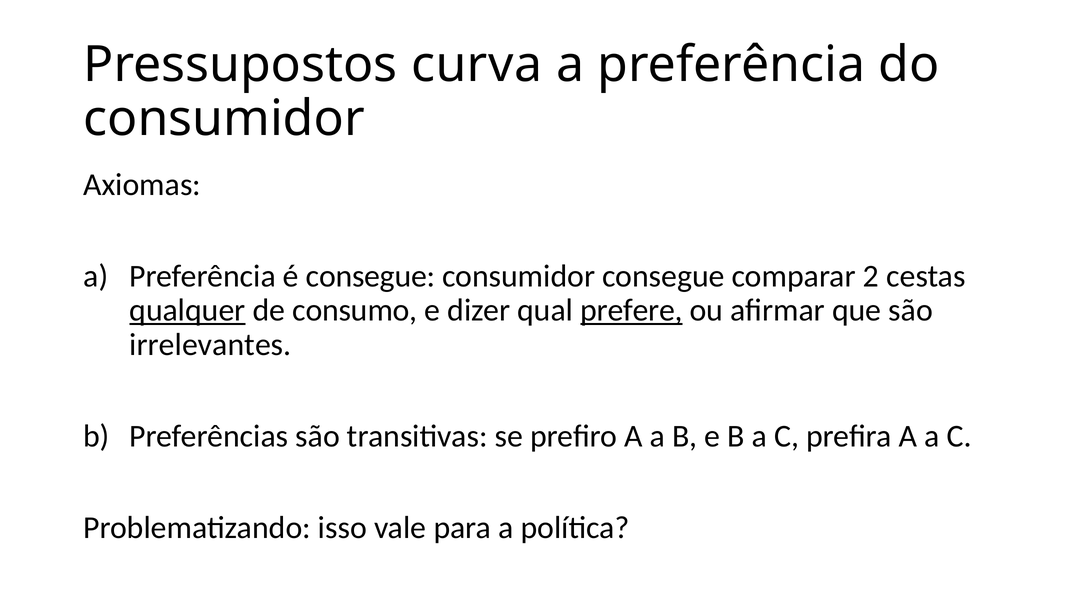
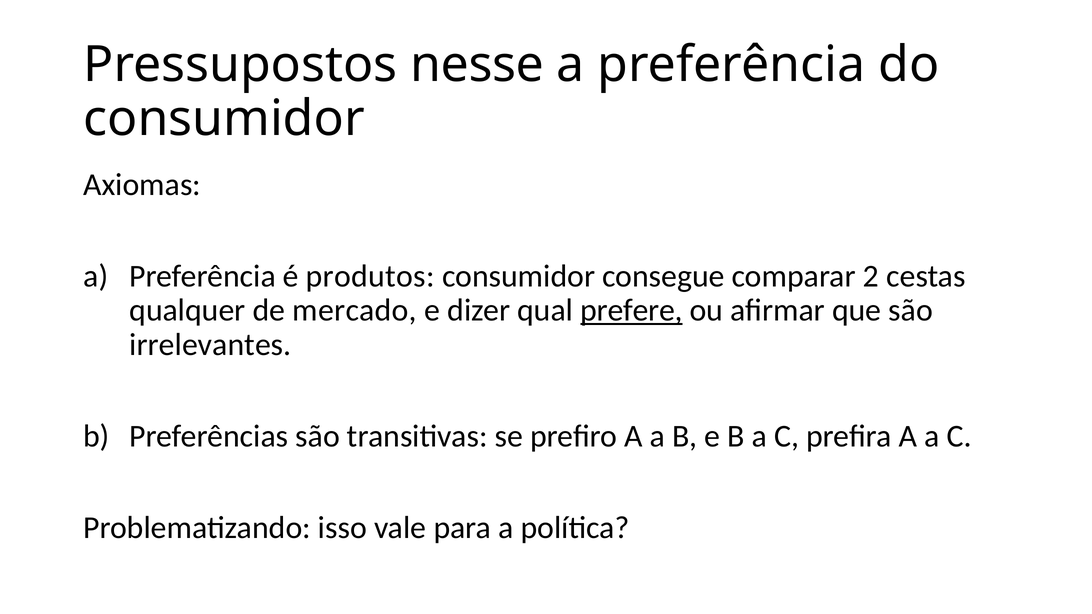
curva: curva -> nesse (477, 65)
é consegue: consegue -> produtos (370, 276)
qualquer underline: present -> none (187, 311)
consumo: consumo -> mercado (355, 311)
